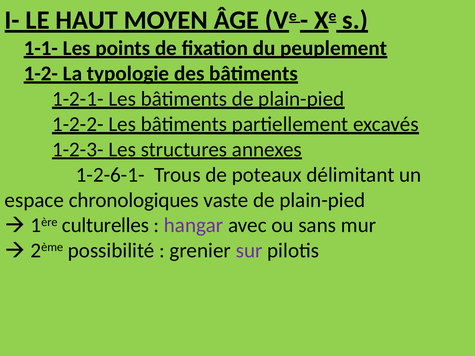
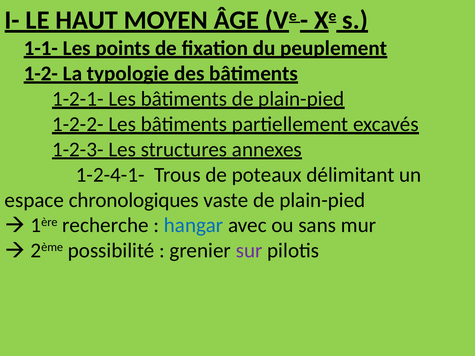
1-2-6-1-: 1-2-6-1- -> 1-2-4-1- (110, 175)
culturelles: culturelles -> recherche (105, 226)
hangar colour: purple -> blue (194, 226)
